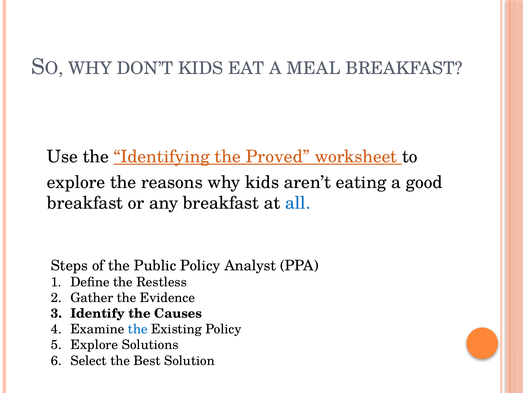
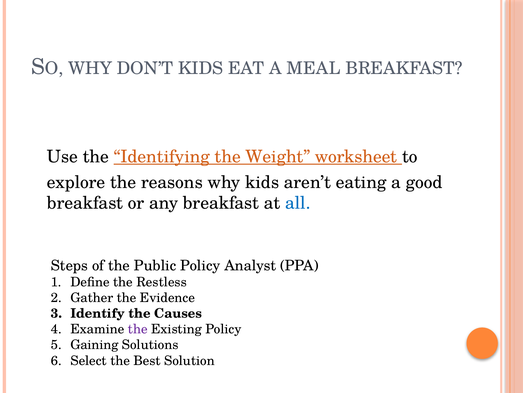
Proved: Proved -> Weight (278, 156)
the colour: blue -> purple (138, 329)
Explore: Explore -> Gaining (94, 344)
